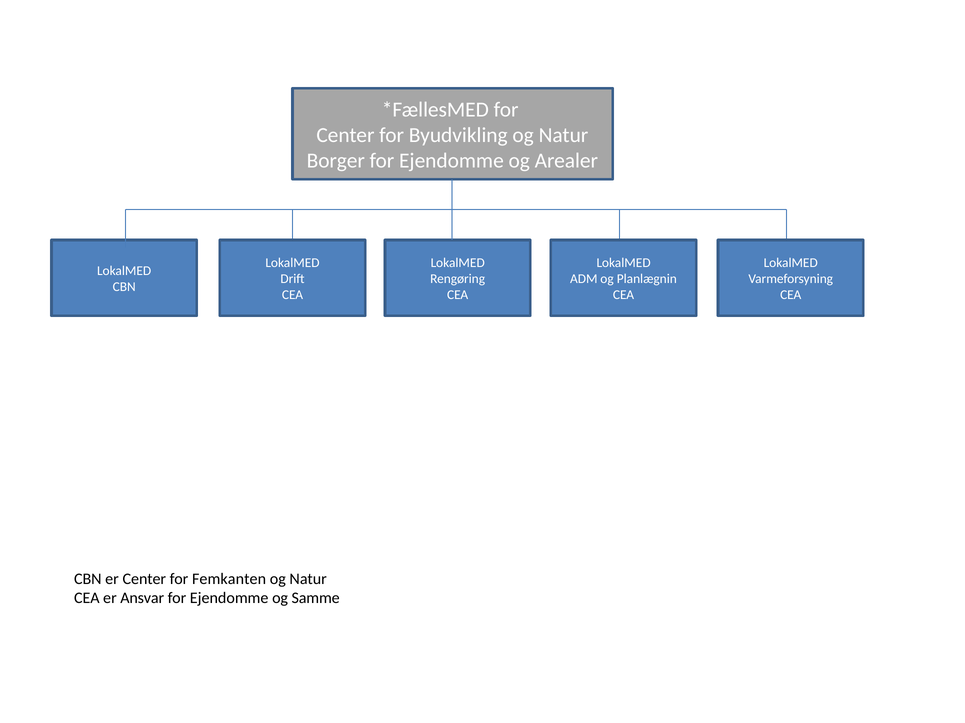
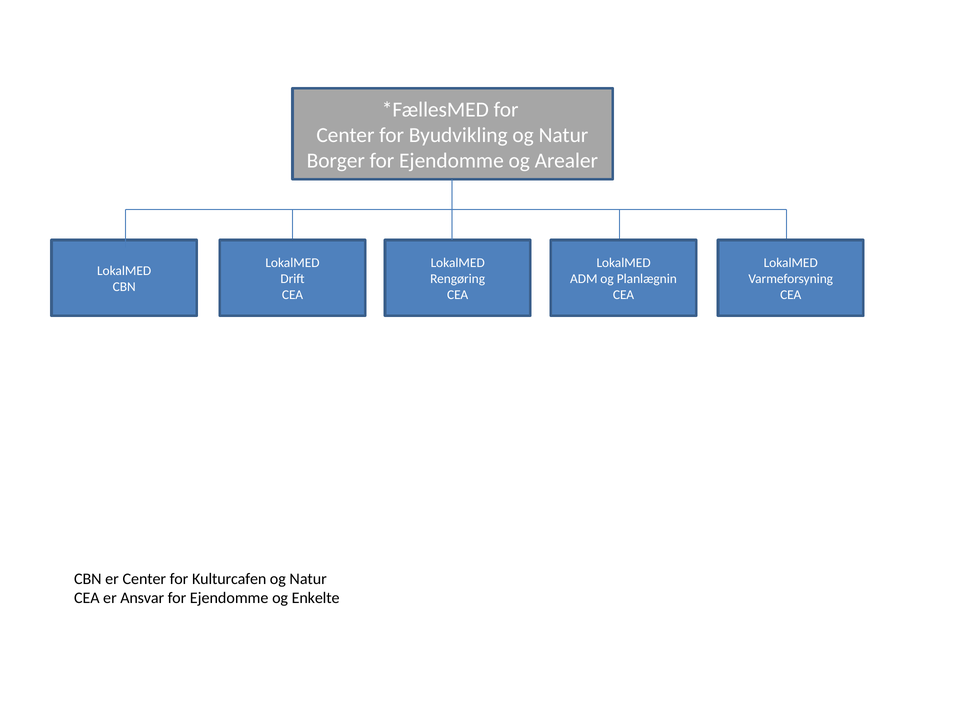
Femkanten: Femkanten -> Kulturcafen (229, 579)
Samme: Samme -> Enkelte (316, 599)
